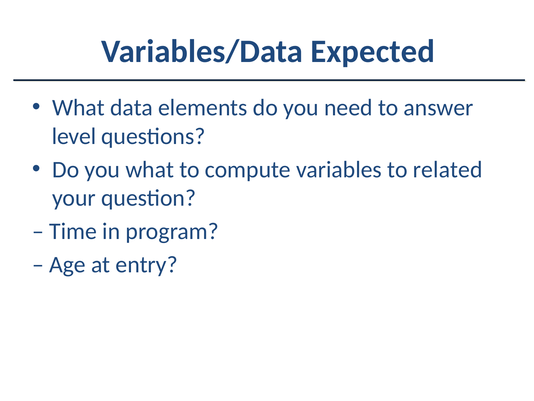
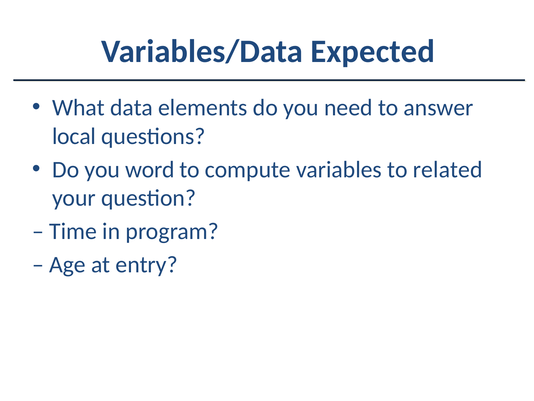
level: level -> local (74, 136)
you what: what -> word (150, 169)
